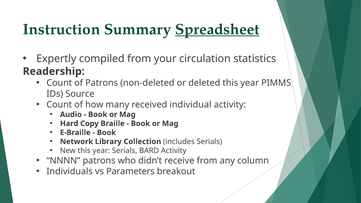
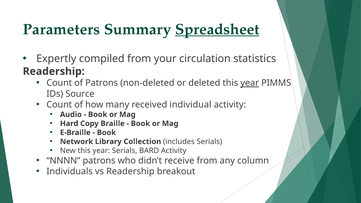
Instruction: Instruction -> Parameters (61, 29)
year underline: none -> present (250, 83)
vs Parameters: Parameters -> Readership (130, 172)
